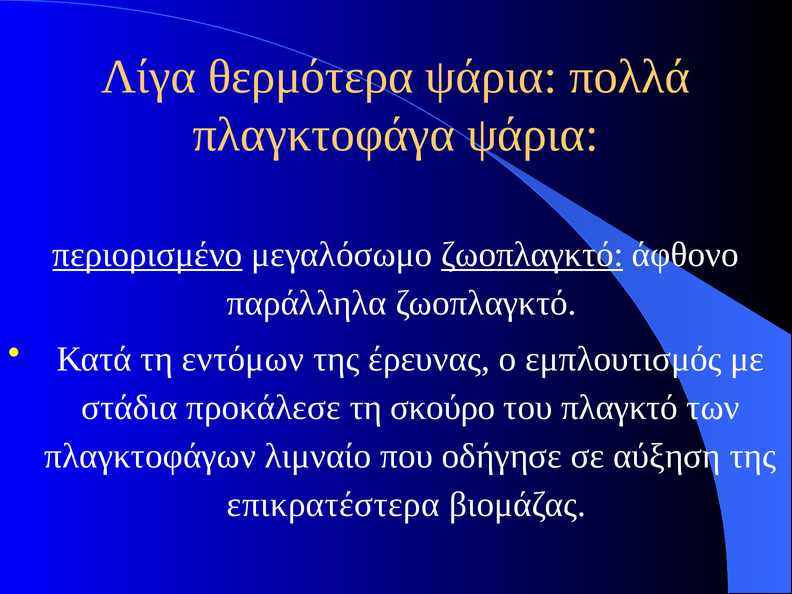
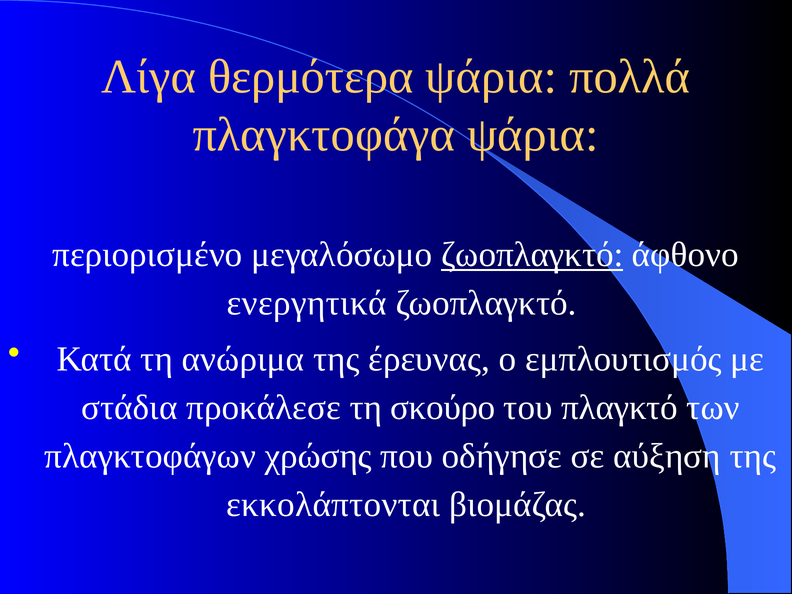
περιορισμένο underline: present -> none (147, 255)
παράλληλα: παράλληλα -> ενεργητικά (307, 303)
εντόμων: εντόμων -> ανώριμα (243, 359)
λιμναίο: λιμναίο -> χρώσης (318, 456)
επικρατέστερα: επικρατέστερα -> εκκολάπτονται (333, 505)
